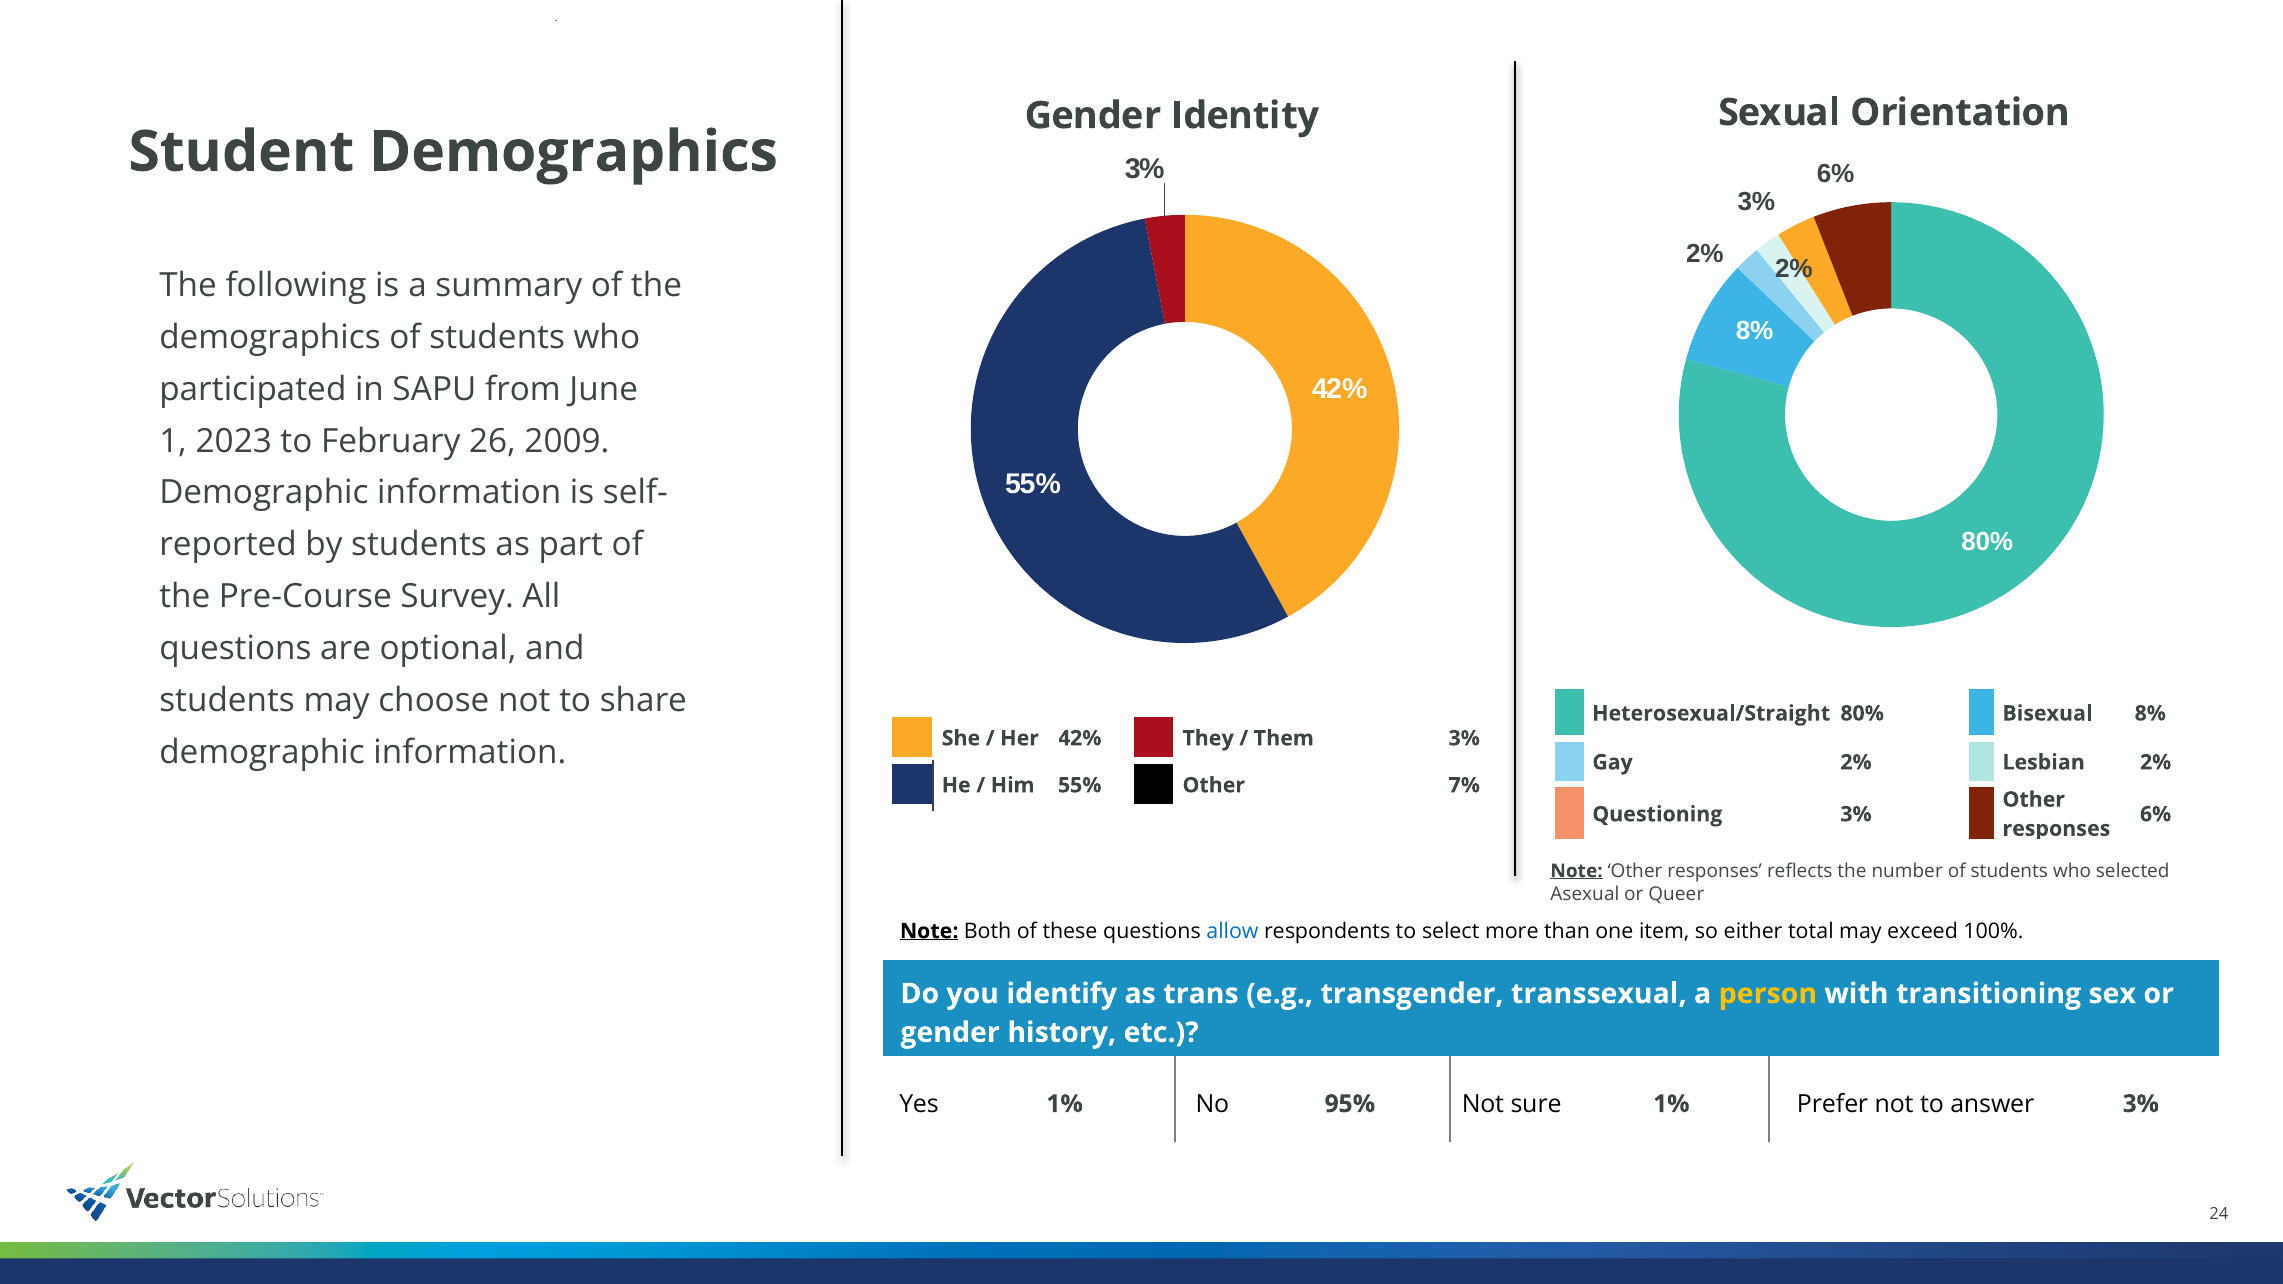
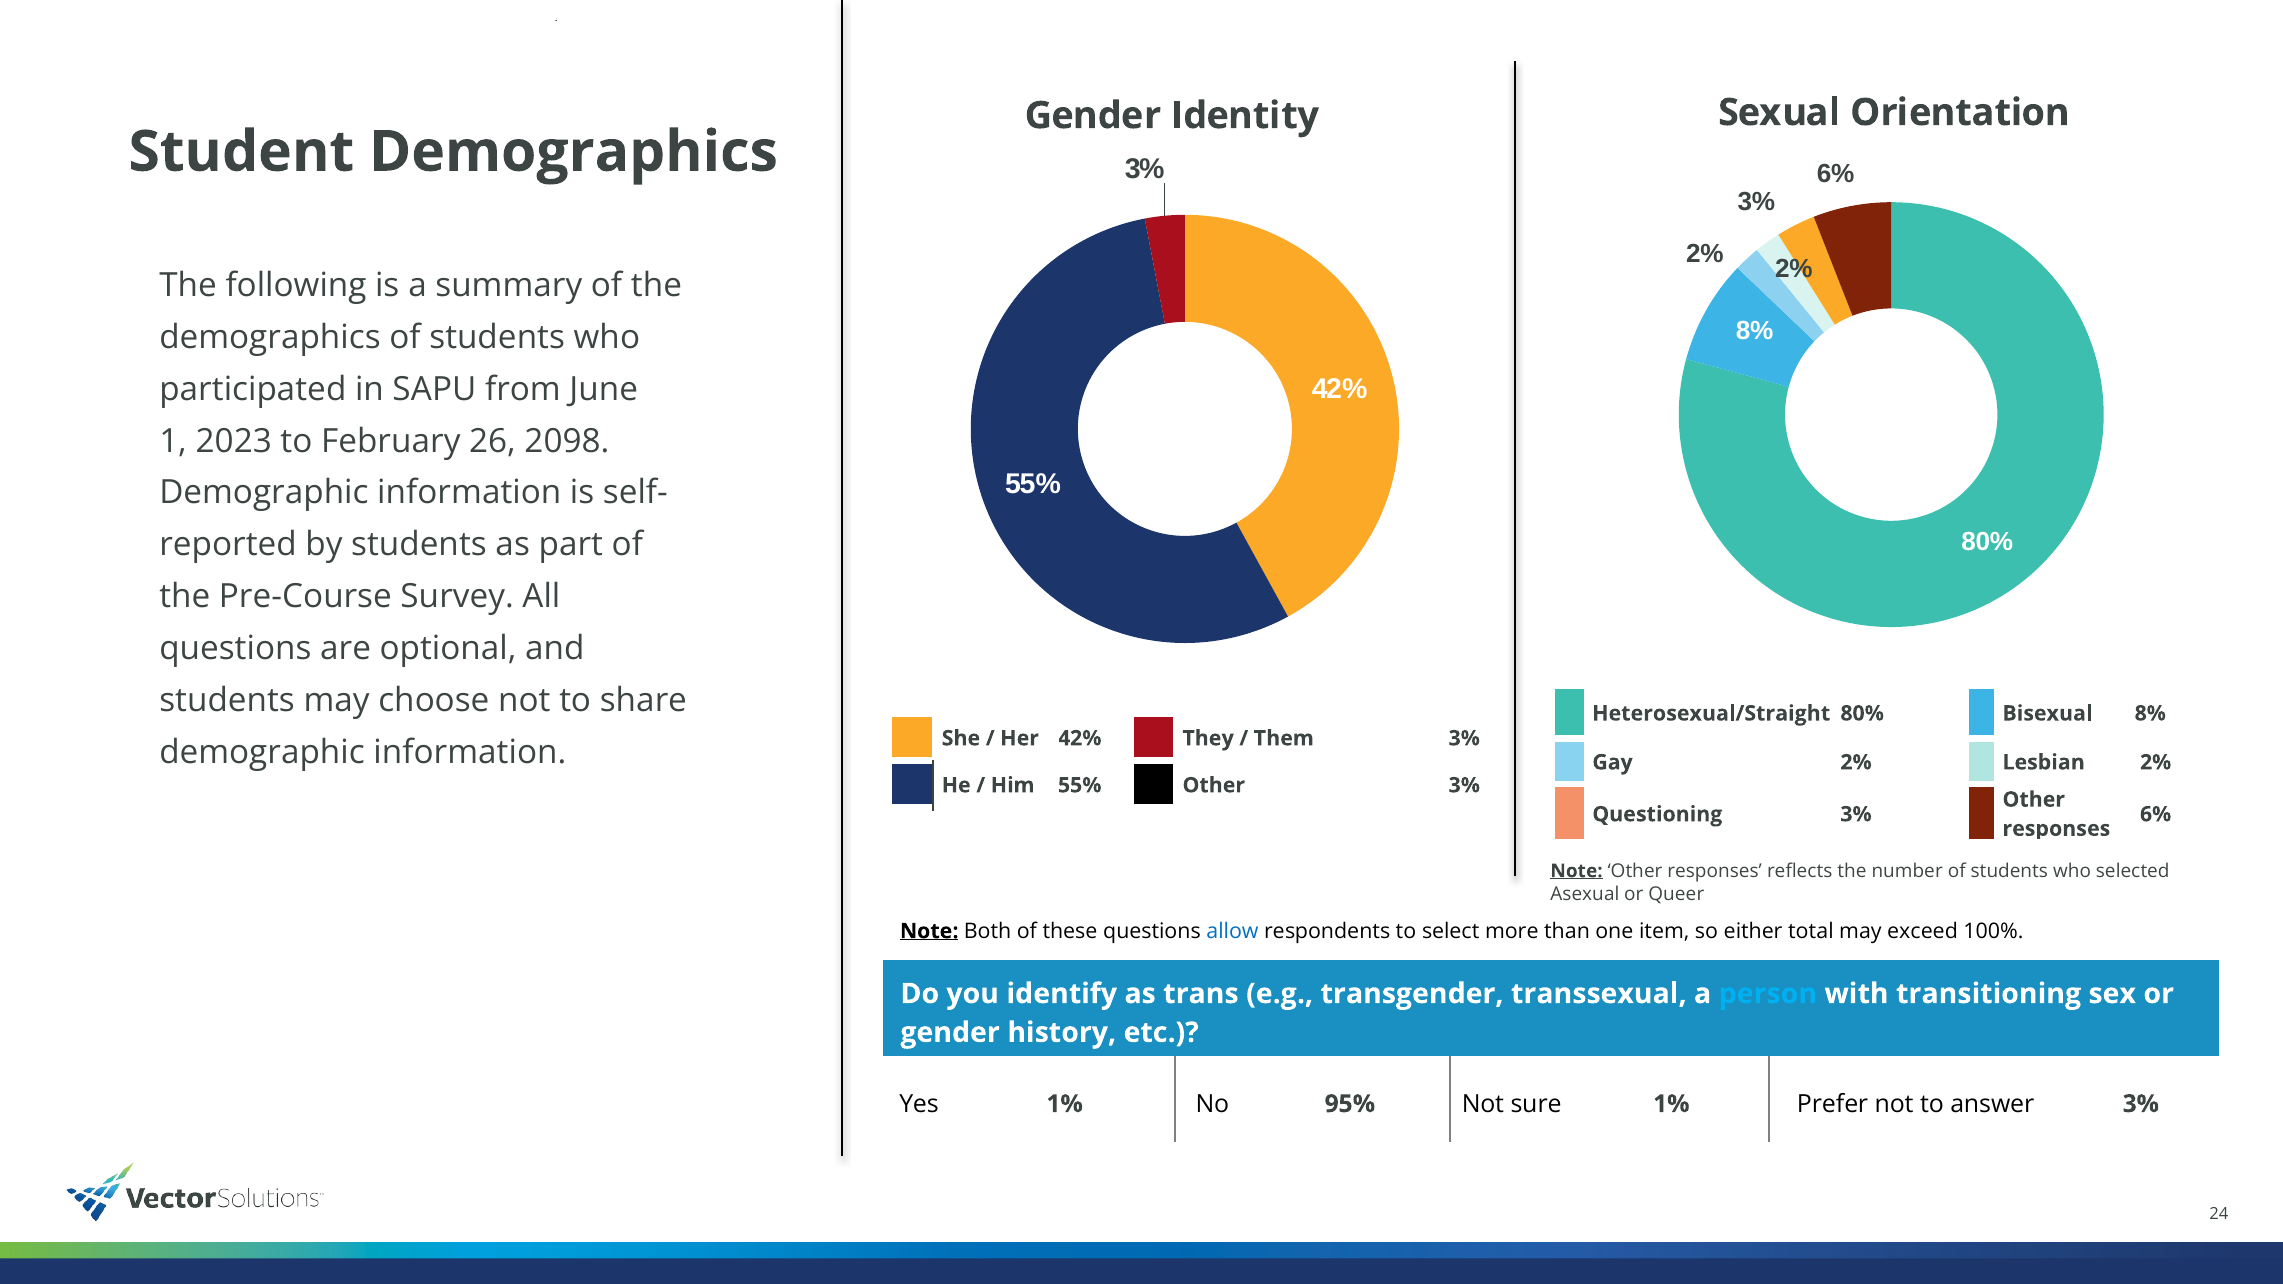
2009: 2009 -> 2098 (567, 441)
Other 7%: 7% -> 3% (1464, 785)
person colour: yellow -> light blue (1768, 994)
